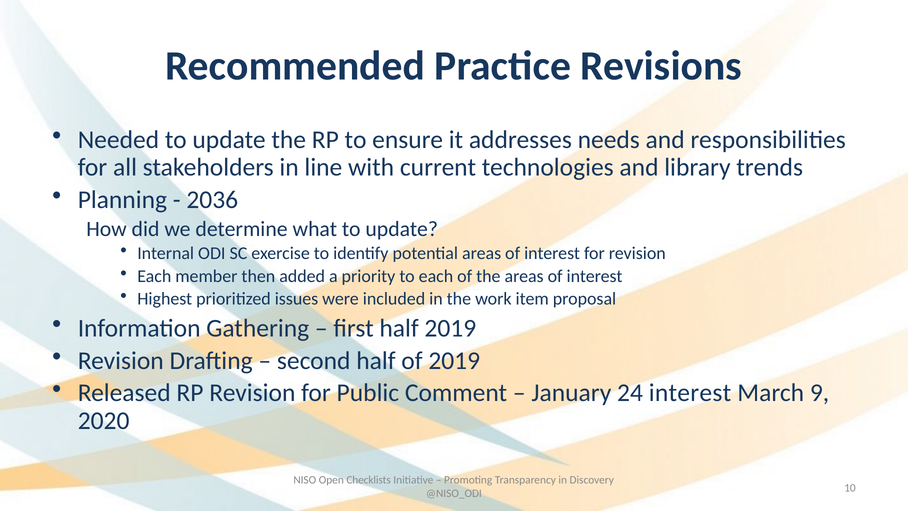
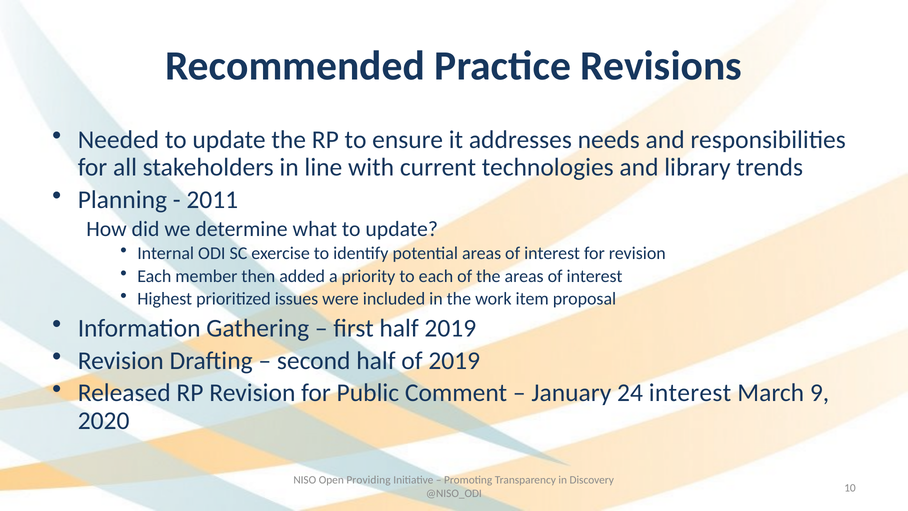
2036: 2036 -> 2011 (212, 200)
Checklists: Checklists -> Providing (369, 480)
